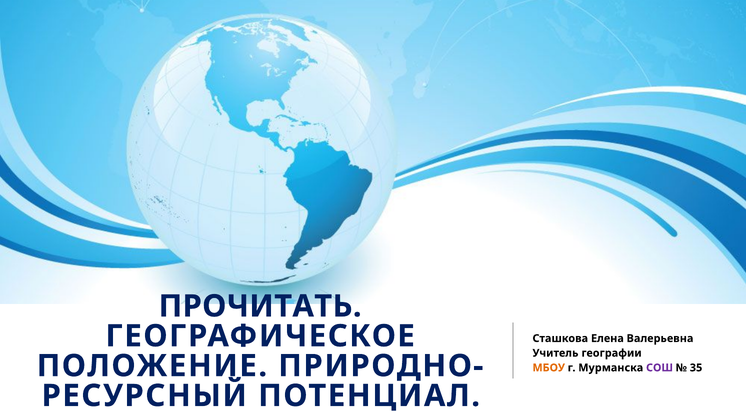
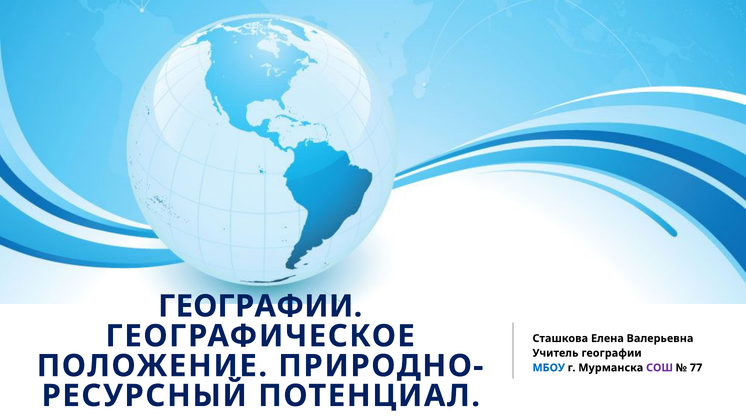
ПРОЧИТАТЬ: ПРОЧИТАТЬ -> ГЕОГРАФИИ (260, 306)
МБОУ colour: orange -> blue (549, 367)
35: 35 -> 77 (696, 367)
